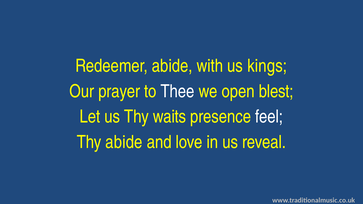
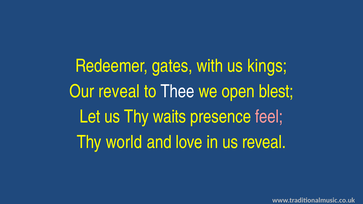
Redeemer abide: abide -> gates (172, 66)
Our prayer: prayer -> reveal (119, 91)
feel colour: white -> pink (269, 117)
Thy abide: abide -> world (124, 142)
